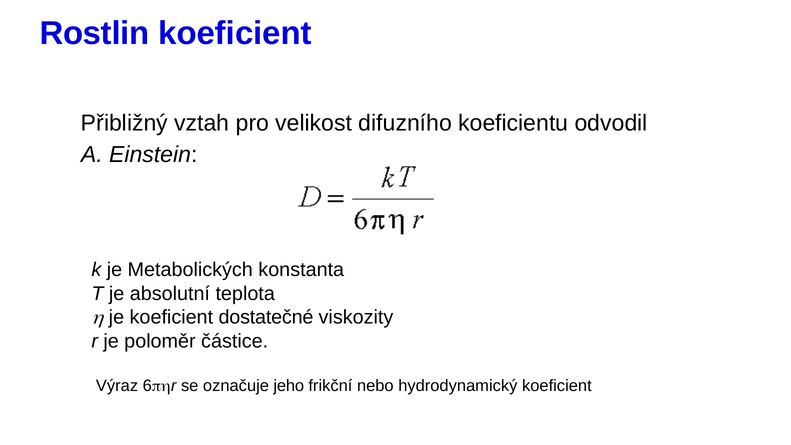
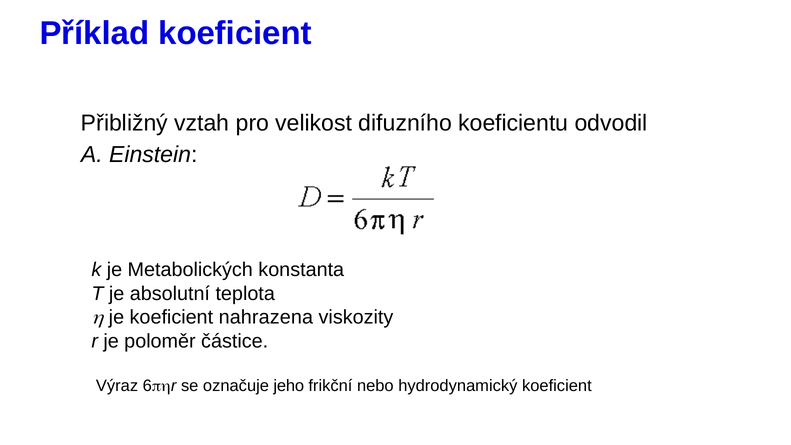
Rostlin: Rostlin -> Příklad (94, 33)
dostatečné: dostatečné -> nahrazena (266, 317)
